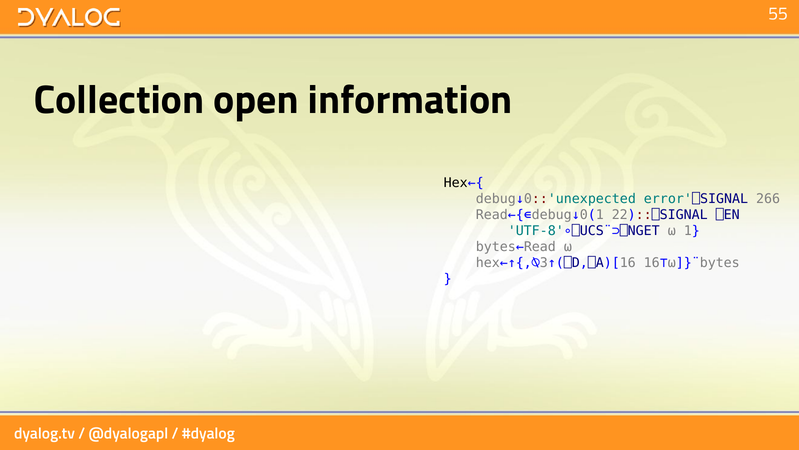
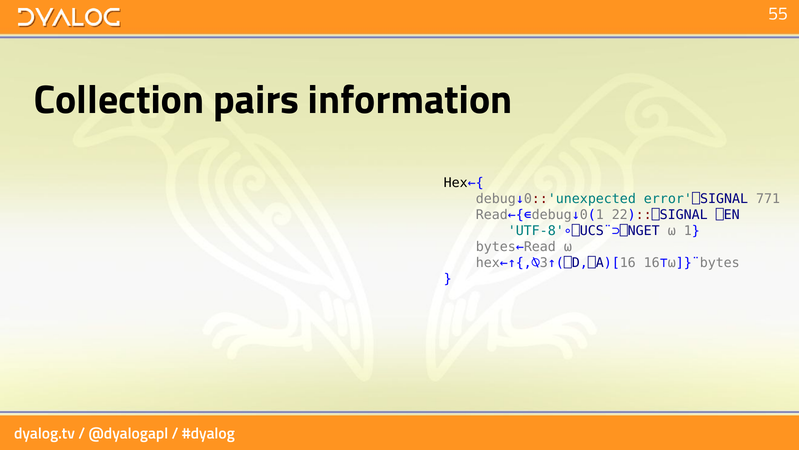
open: open -> pairs (256, 100)
266: 266 -> 771 (768, 199)
